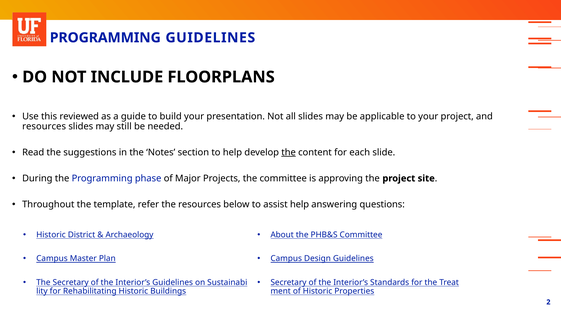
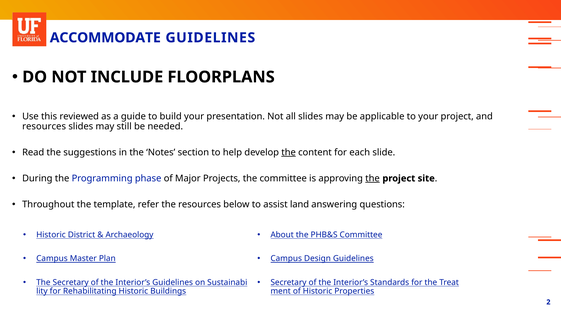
PROGRAMMING: PROGRAMMING -> ACCOMMODATE (105, 38)
the underline: none -> present (373, 179)
assist help: help -> land (300, 205)
